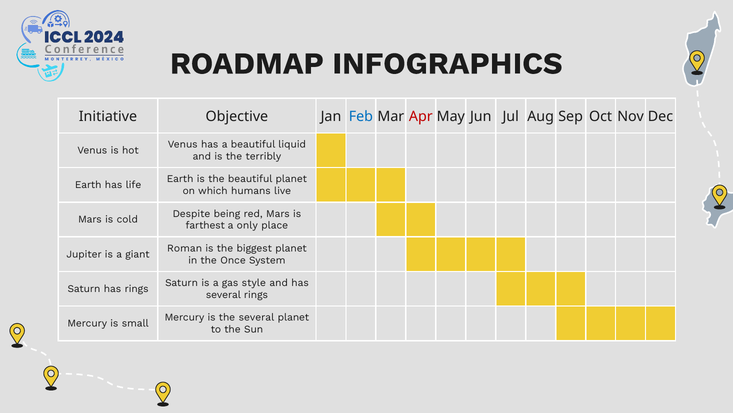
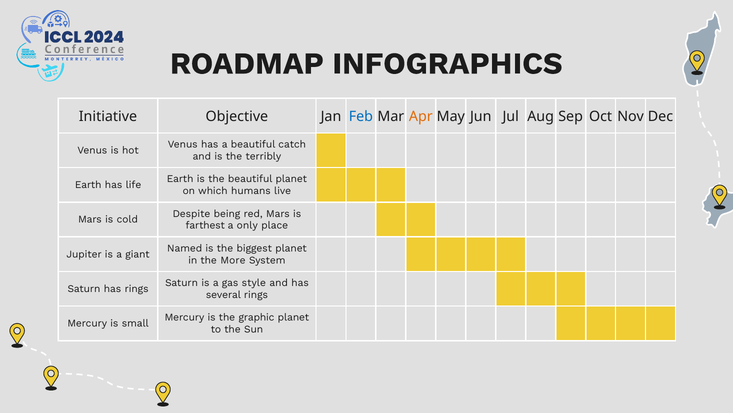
Apr colour: red -> orange (421, 116)
liquid: liquid -> catch (292, 144)
Roman: Roman -> Named (185, 248)
Once: Once -> More (233, 260)
the several: several -> graphic (257, 317)
